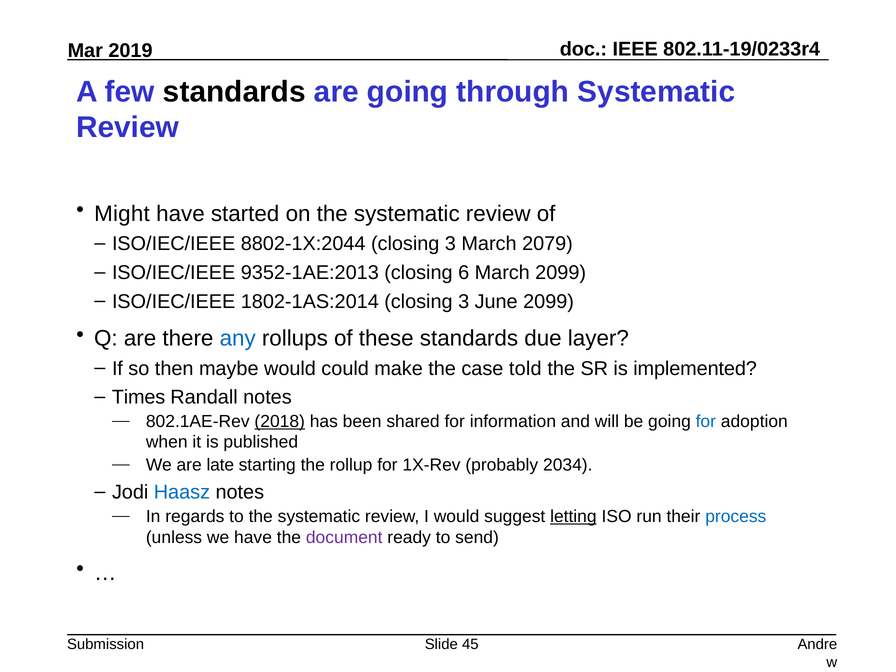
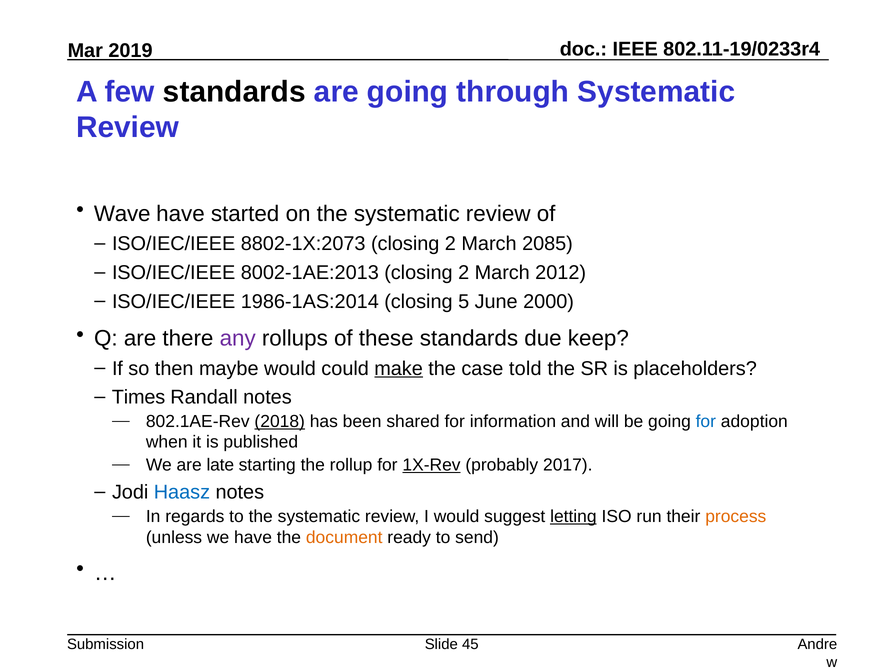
Might: Might -> Wave (122, 214)
8802-1X:2044: 8802-1X:2044 -> 8802-1X:2073 (303, 244)
3: 3 -> 2 (450, 244)
2079: 2079 -> 2085 (547, 244)
9352-1AE:2013: 9352-1AE:2013 -> 8002-1AE:2013 (310, 273)
6: 6 -> 2 (464, 273)
March 2099: 2099 -> 2012 (561, 273)
1802-1AS:2014: 1802-1AS:2014 -> 1986-1AS:2014 (310, 302)
3: 3 -> 5 (464, 302)
June 2099: 2099 -> 2000 (549, 302)
any colour: blue -> purple (238, 338)
layer: layer -> keep (598, 338)
make underline: none -> present (399, 368)
implemented: implemented -> placeholders (695, 368)
1X-Rev underline: none -> present (432, 465)
2034: 2034 -> 2017 (568, 465)
process colour: blue -> orange (736, 516)
document colour: purple -> orange (344, 537)
